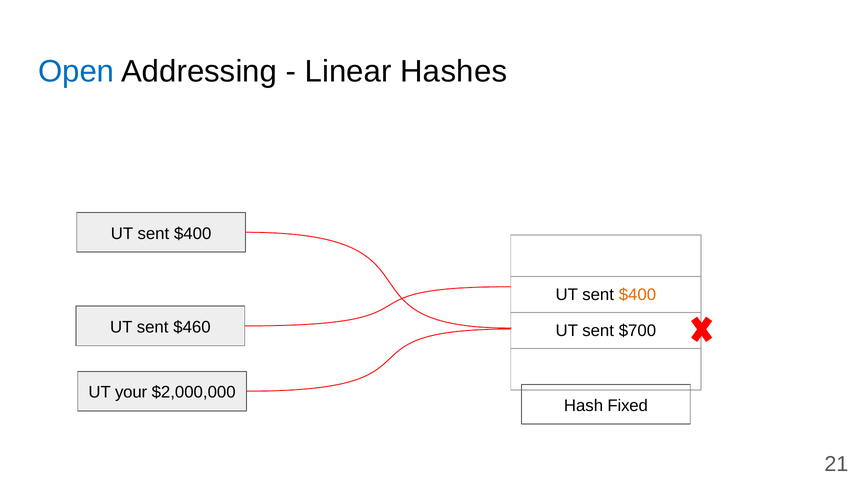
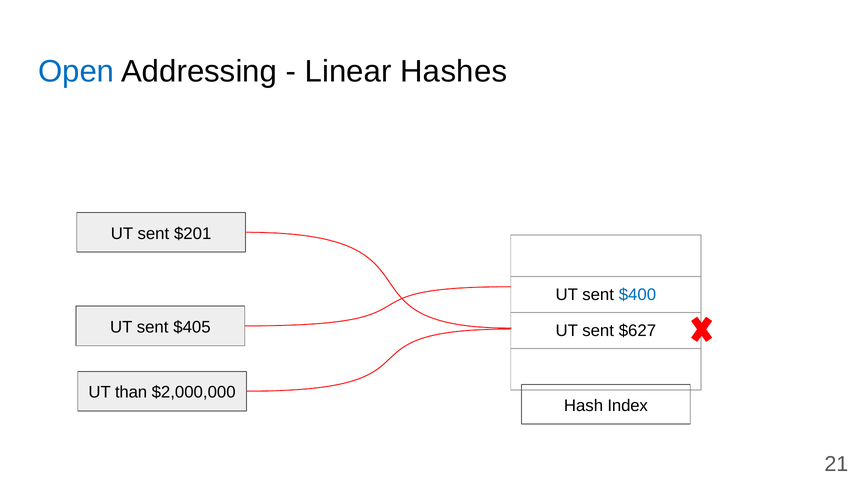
$400: $400 -> $201 (193, 234)
$400 colour: orange -> blue (637, 295)
$460: $460 -> $405 (192, 327)
$700: $700 -> $627 (637, 331)
your: your -> than (131, 393)
Fixed: Fixed -> Index (628, 406)
